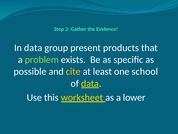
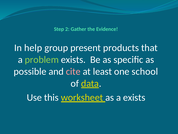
In data: data -> help (33, 48)
cite colour: yellow -> pink (73, 71)
a lower: lower -> exists (134, 97)
